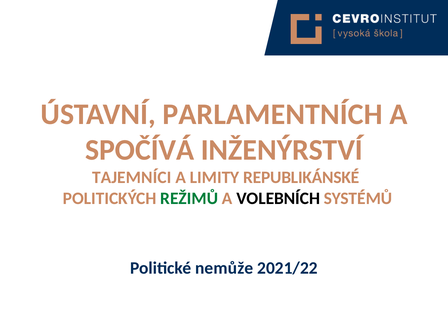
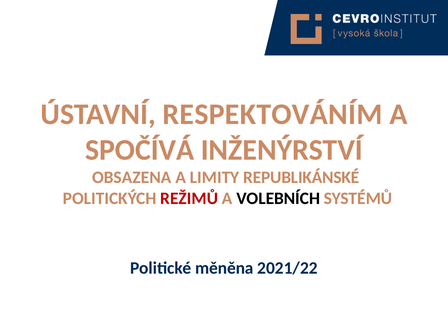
PARLAMENTNÍCH: PARLAMENTNÍCH -> RESPEKTOVÁNÍM (272, 114)
TAJEMNÍCI: TAJEMNÍCI -> OBSAZENA (132, 178)
REŽIMŮ colour: green -> red (189, 198)
nemůže: nemůže -> měněna (224, 268)
